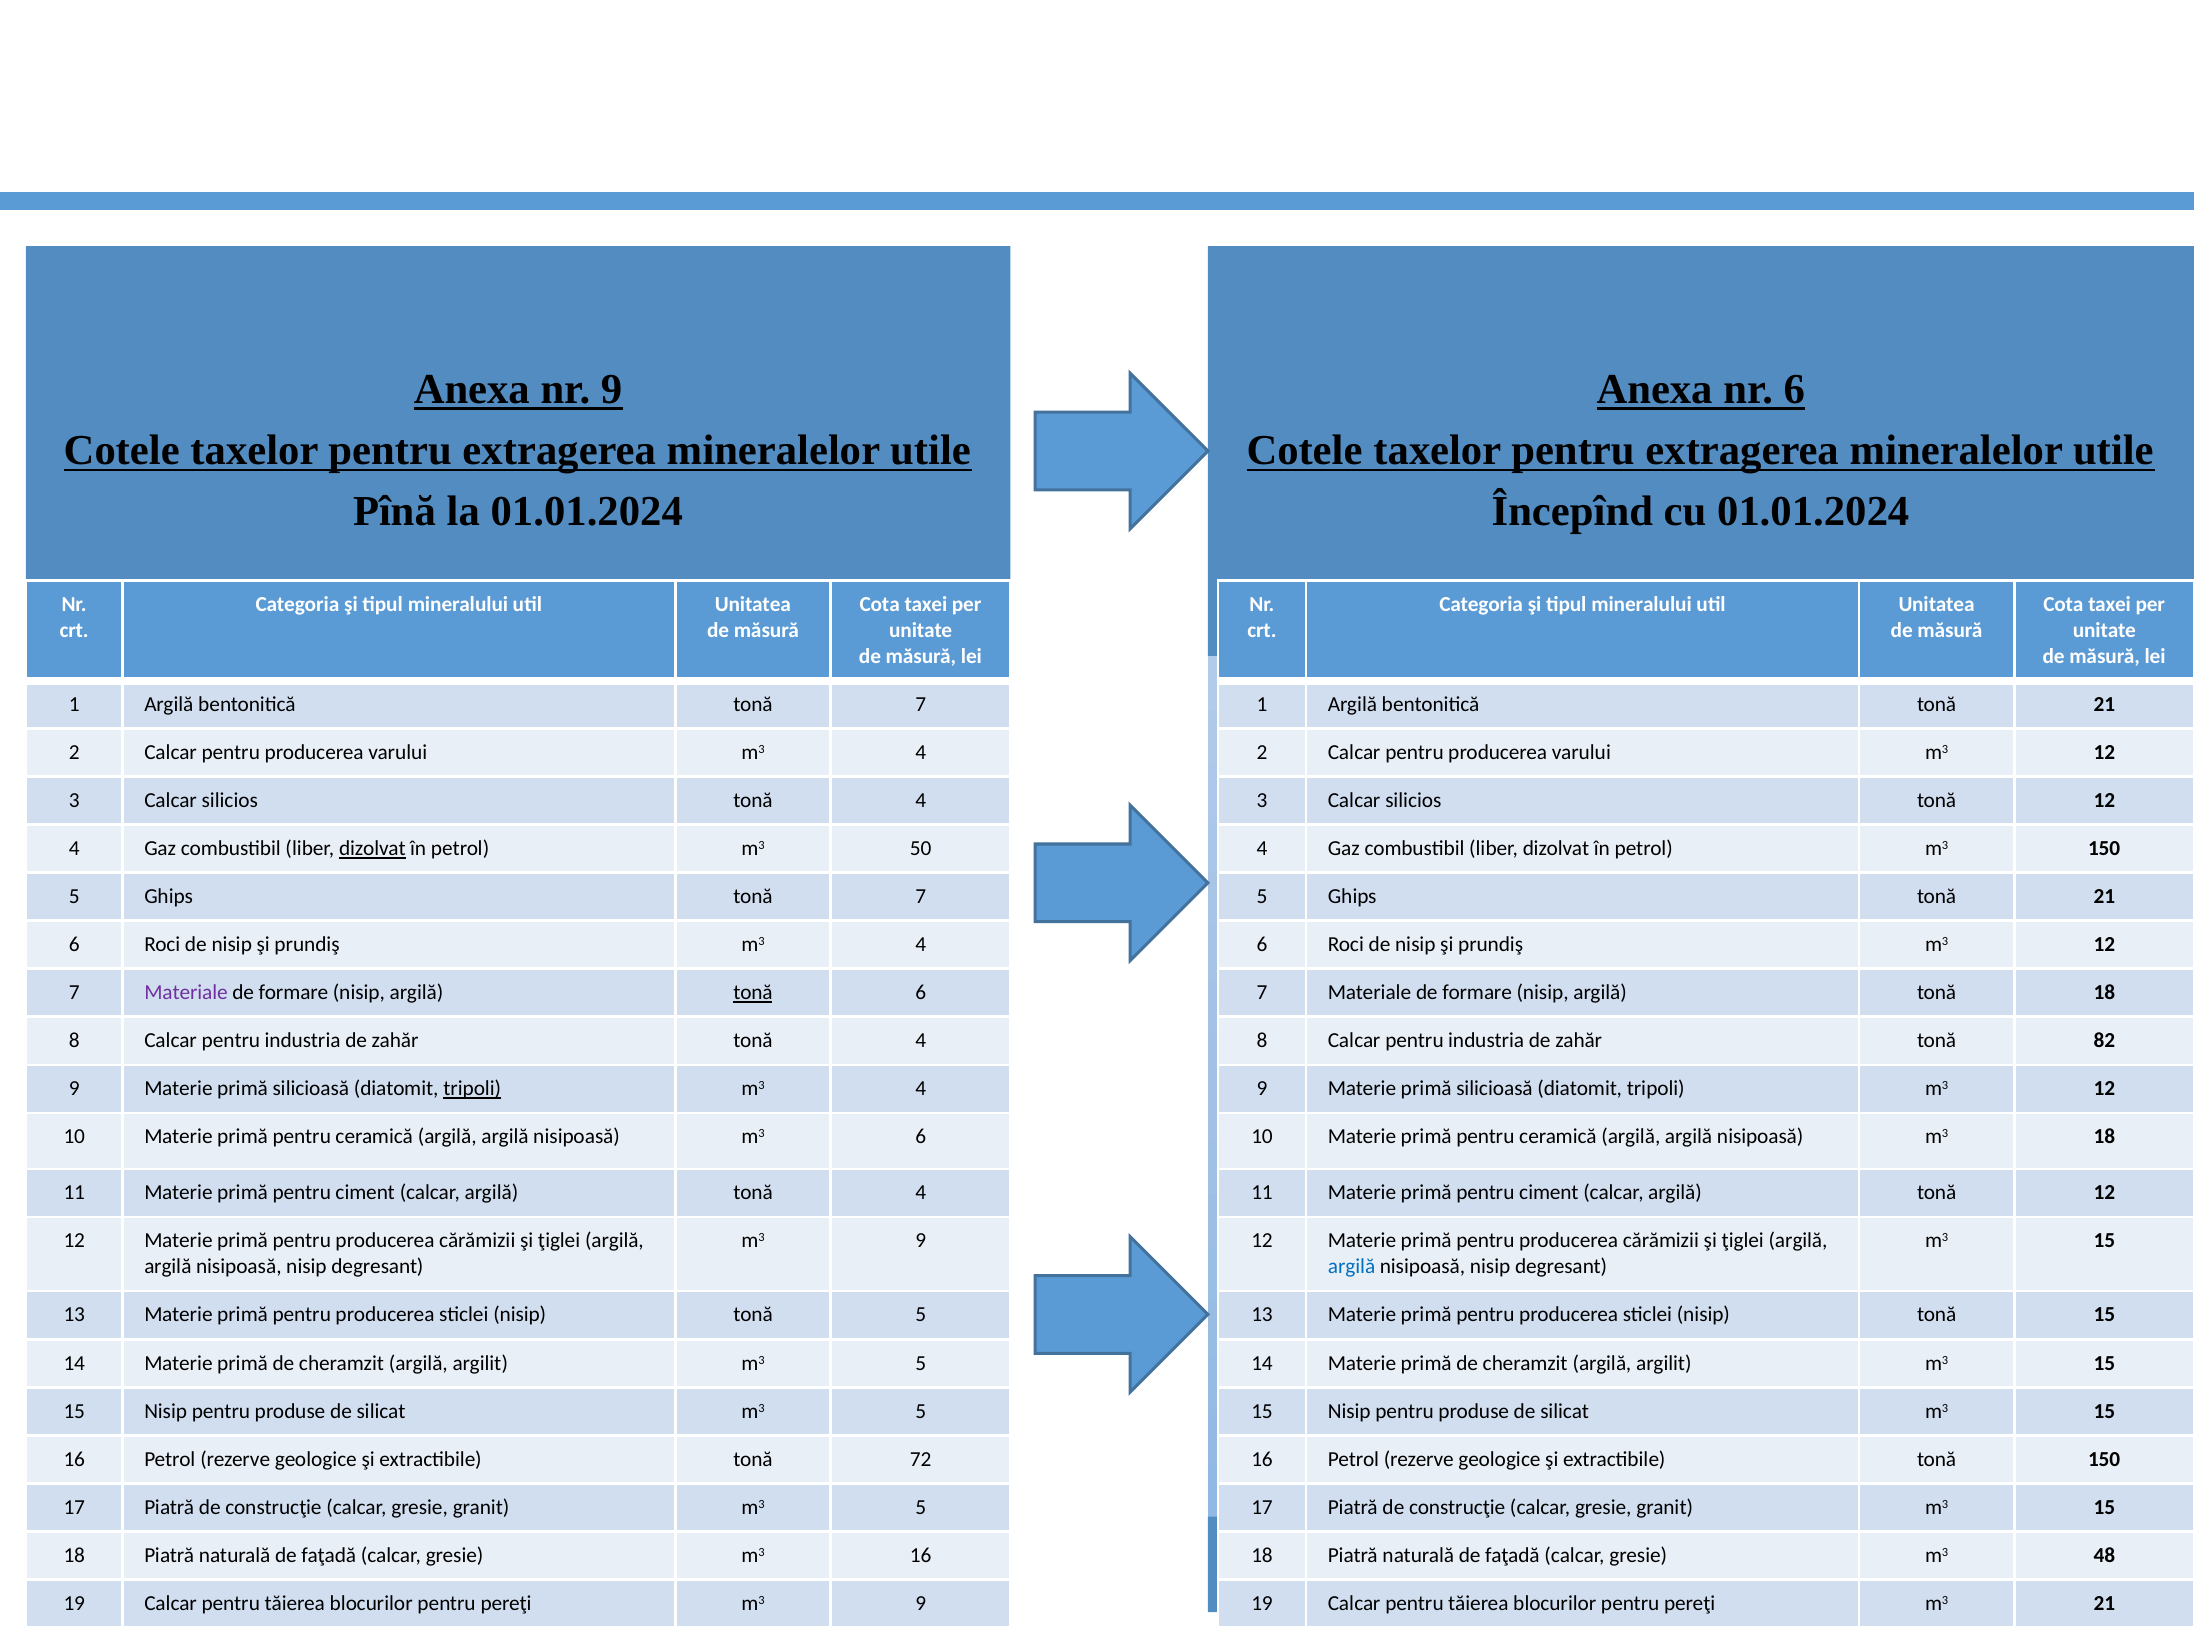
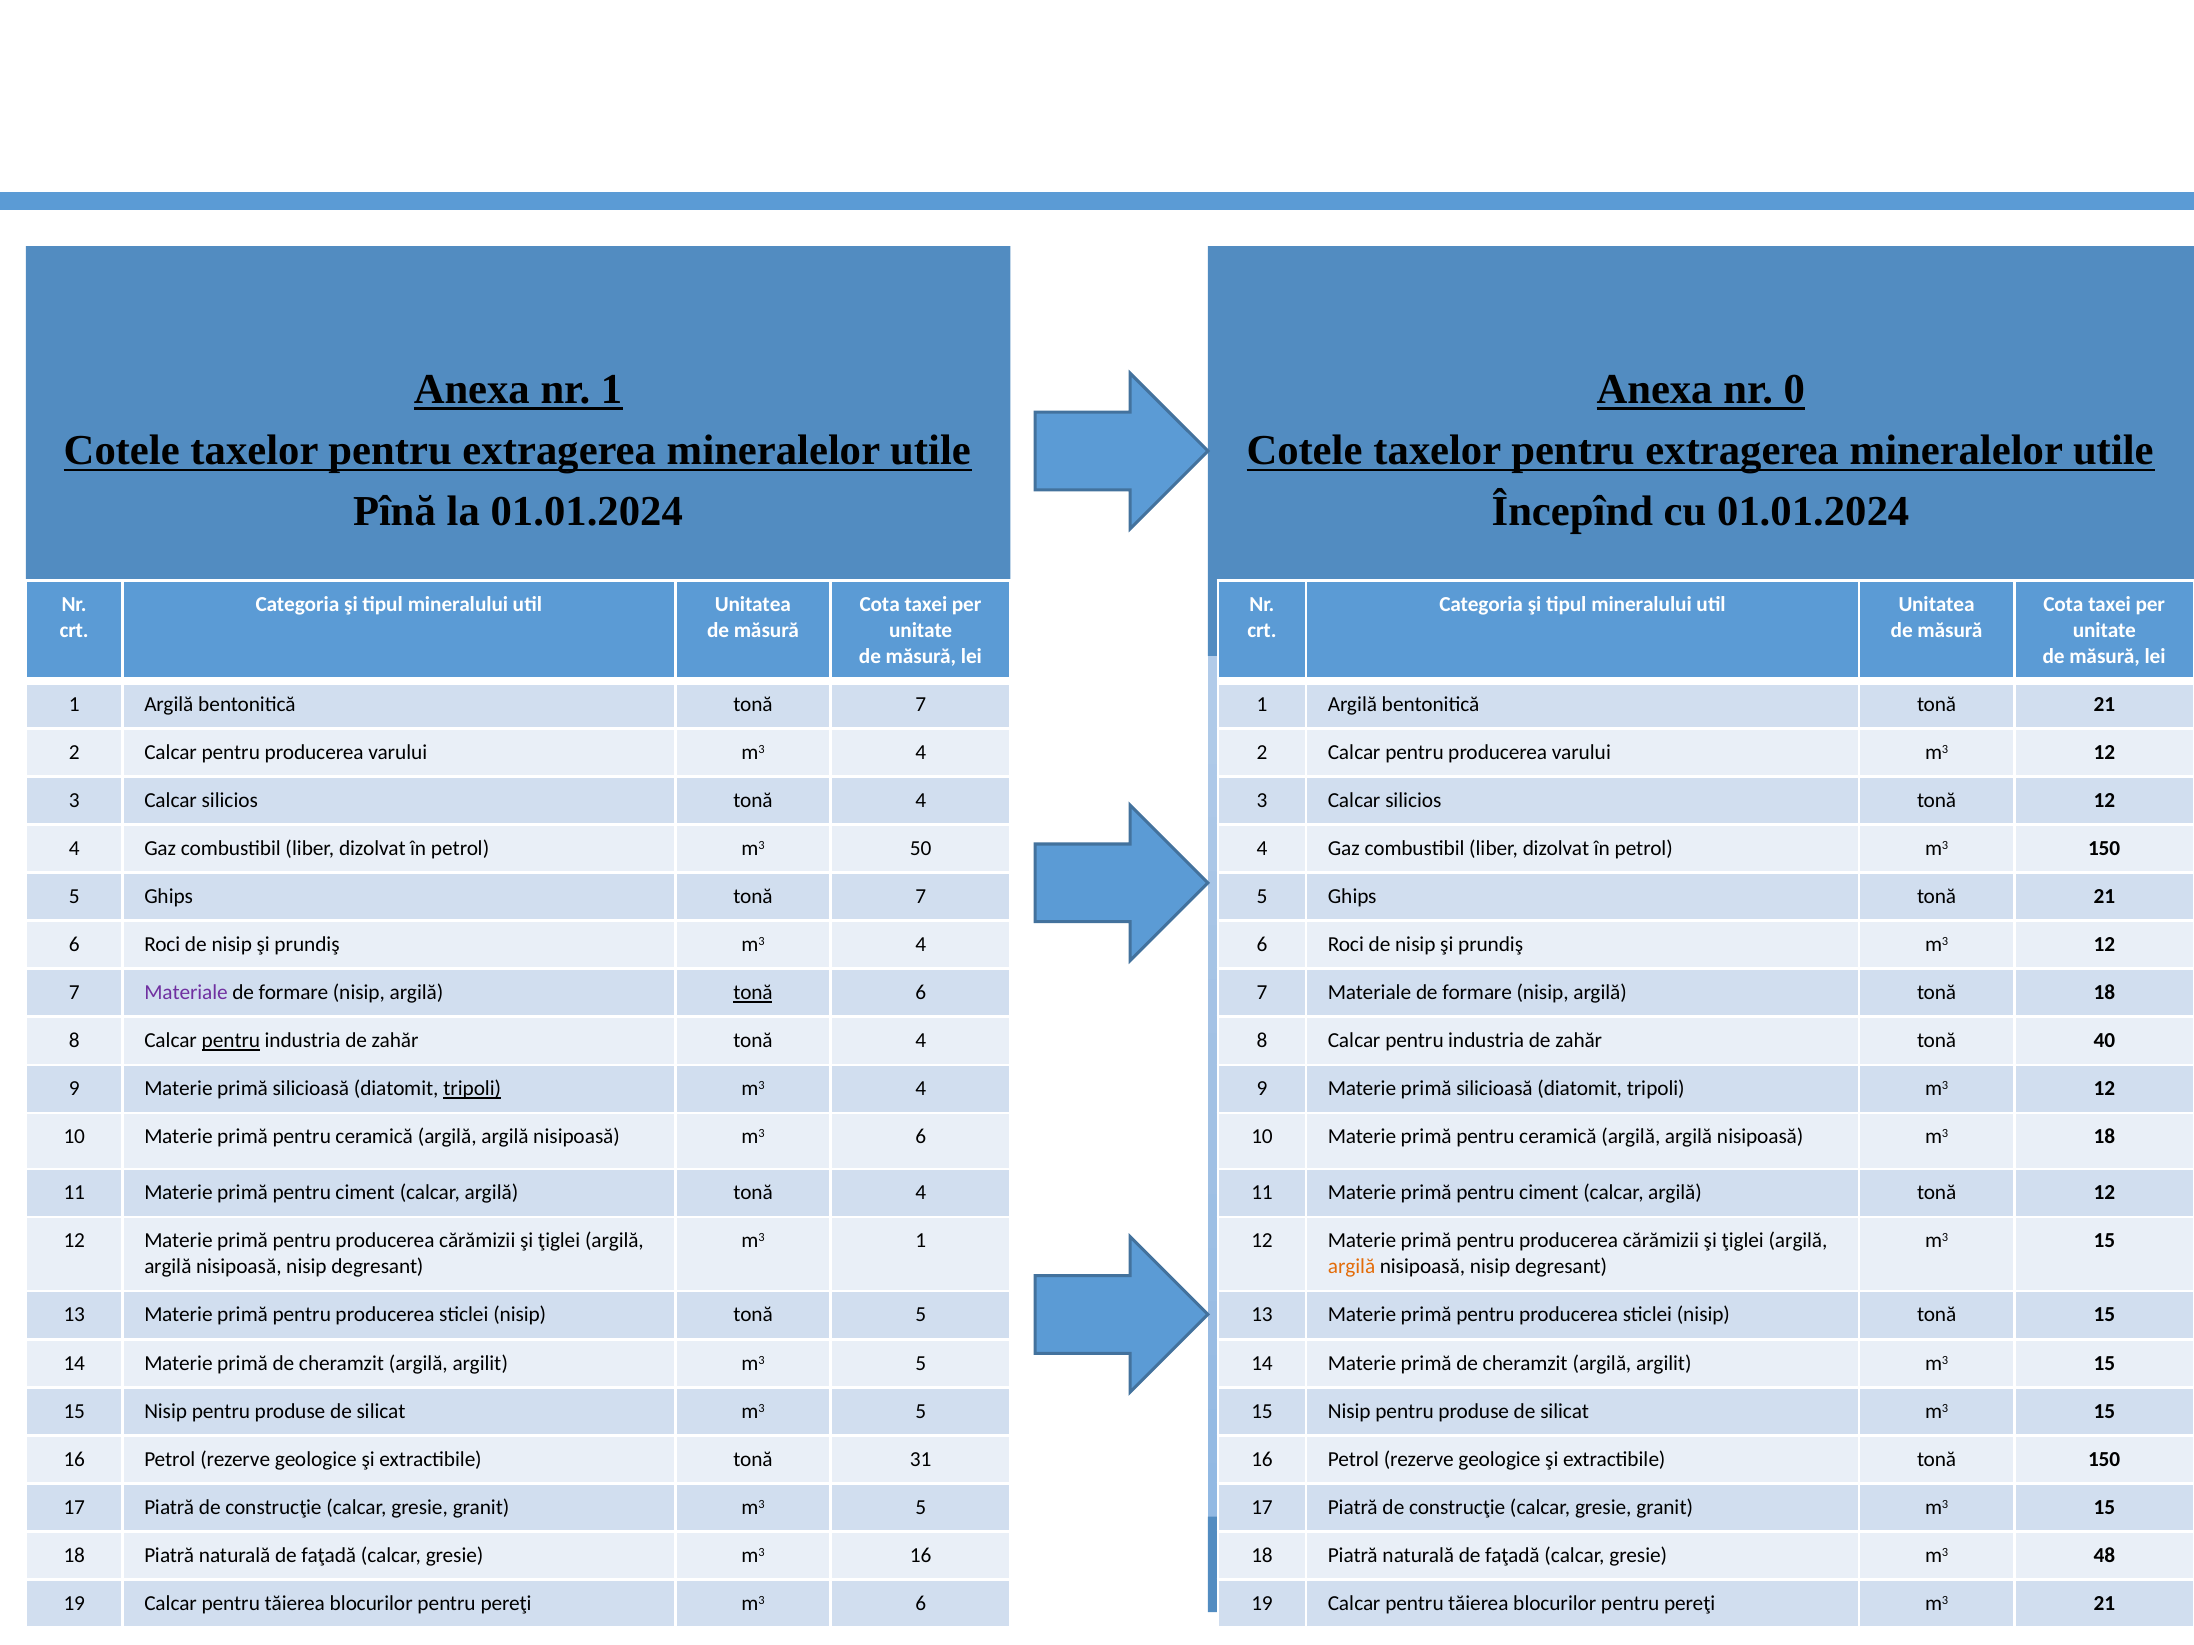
nr 9: 9 -> 1 (611, 390)
nr 6: 6 -> 0 (1794, 390)
dizolvat underline: present -> none (372, 849)
pentru underline: none -> present (231, 1041)
82: 82 -> 40 (2104, 1041)
9: 9 -> 1 (921, 1241)
argilă colour: blue -> orange (1352, 1267)
72: 72 -> 31 (921, 1460)
pereţi m3 9: 9 -> 6 (921, 1604)
